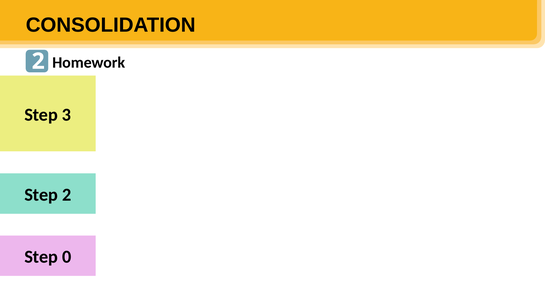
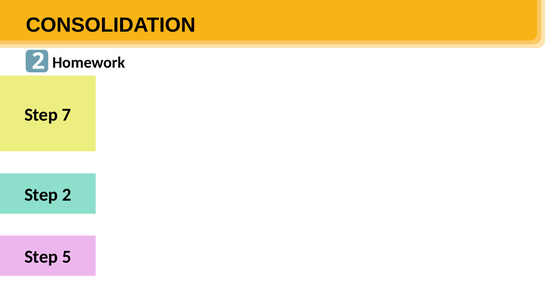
3: 3 -> 7 (67, 115)
0: 0 -> 5 (67, 257)
